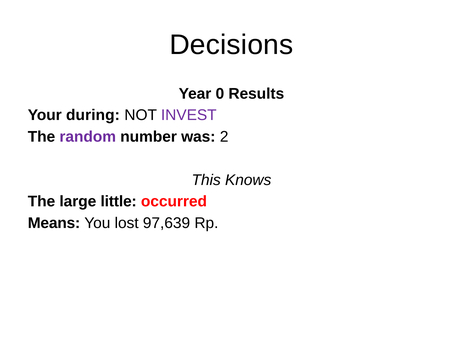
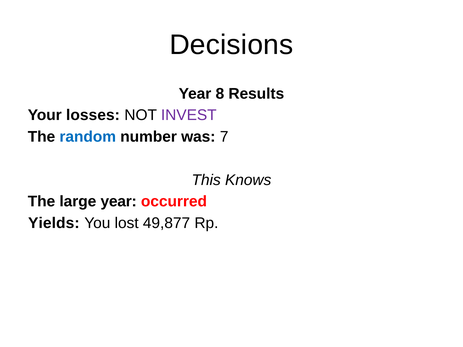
0: 0 -> 8 (220, 94)
during: during -> losses (93, 115)
random colour: purple -> blue (88, 137)
2: 2 -> 7 (224, 137)
large little: little -> year (119, 202)
Means: Means -> Yields (54, 223)
97,639: 97,639 -> 49,877 (167, 223)
